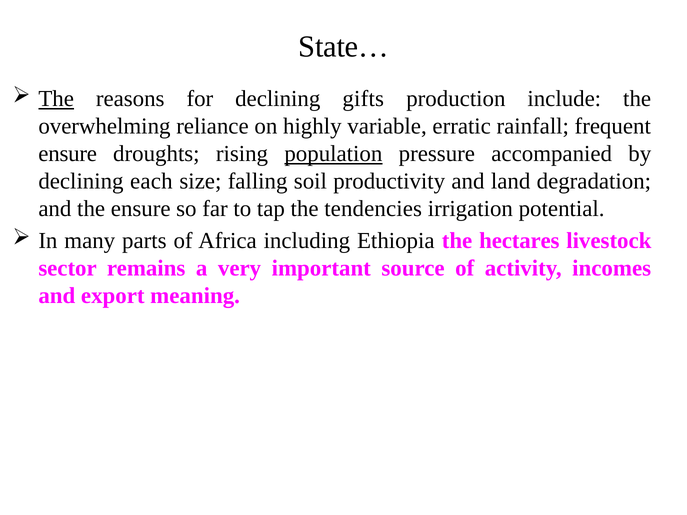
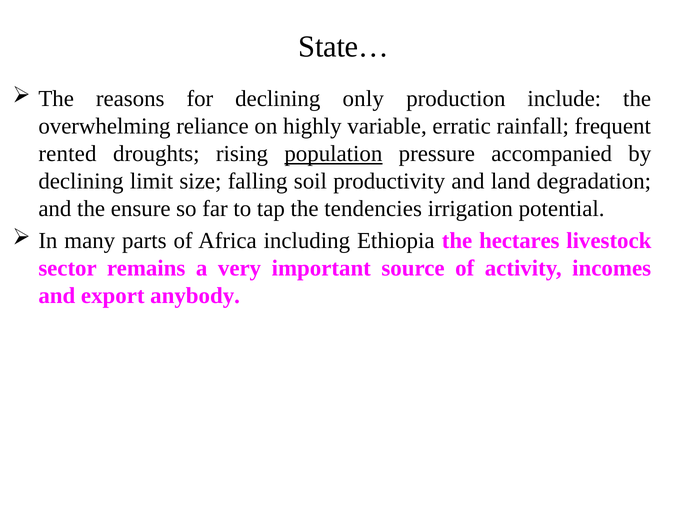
The underline: present -> none (56, 99)
gifts: gifts -> only (363, 99)
ensure: ensure -> rented (67, 154)
each: each -> limit (152, 181)
meaning: meaning -> anybody (195, 296)
